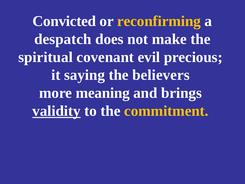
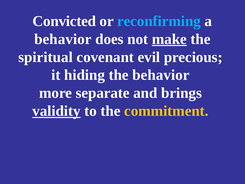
reconfirming colour: yellow -> light blue (159, 21)
despatch: despatch -> behavior (63, 39)
make underline: none -> present (169, 39)
saying: saying -> hiding (85, 75)
the believers: believers -> behavior (161, 75)
meaning: meaning -> separate (103, 93)
